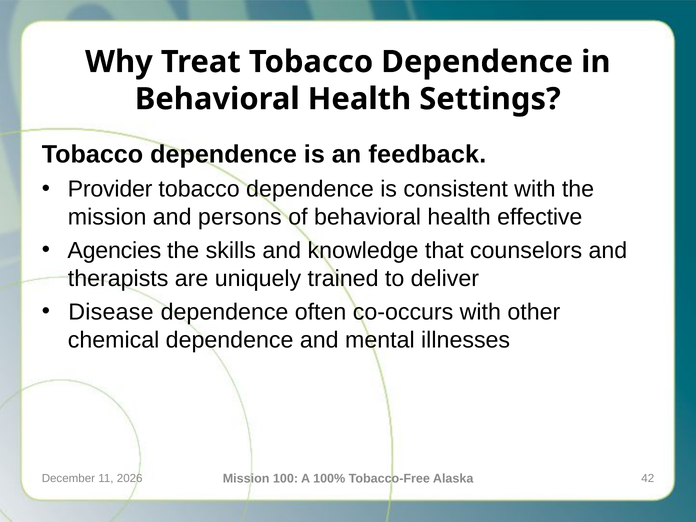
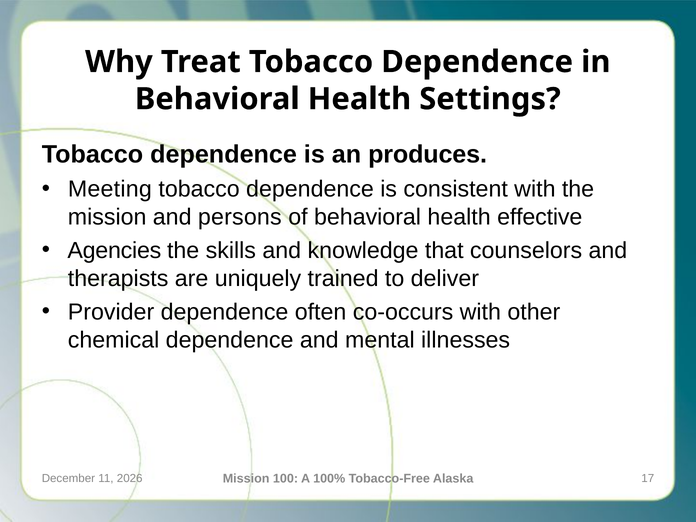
feedback: feedback -> produces (428, 154)
Provider: Provider -> Meeting (110, 189)
Disease: Disease -> Provider (111, 312)
42: 42 -> 17 (648, 478)
